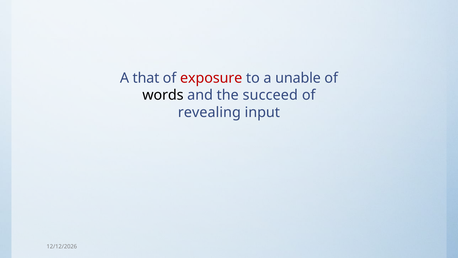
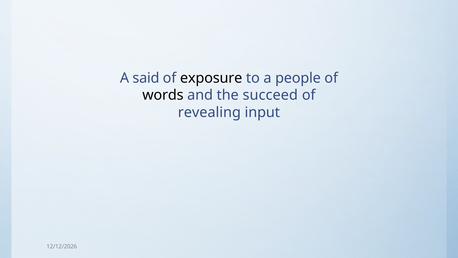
that: that -> said (146, 78)
exposure colour: red -> black (211, 78)
unable: unable -> people (298, 78)
